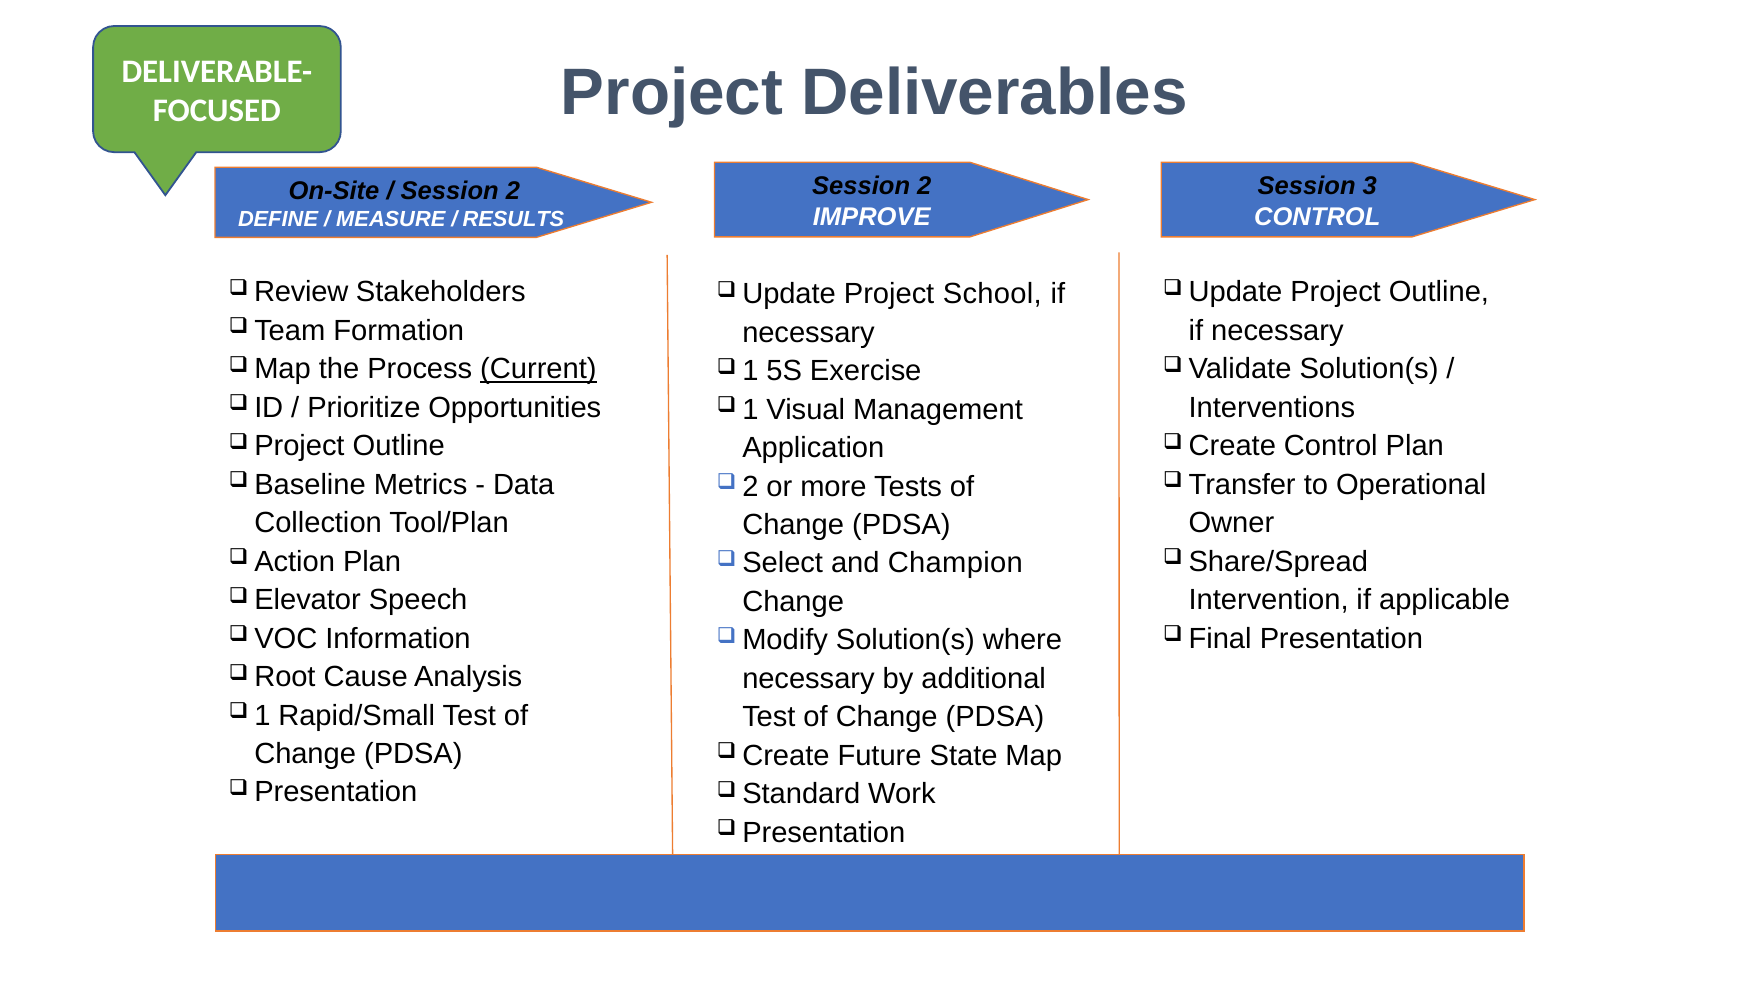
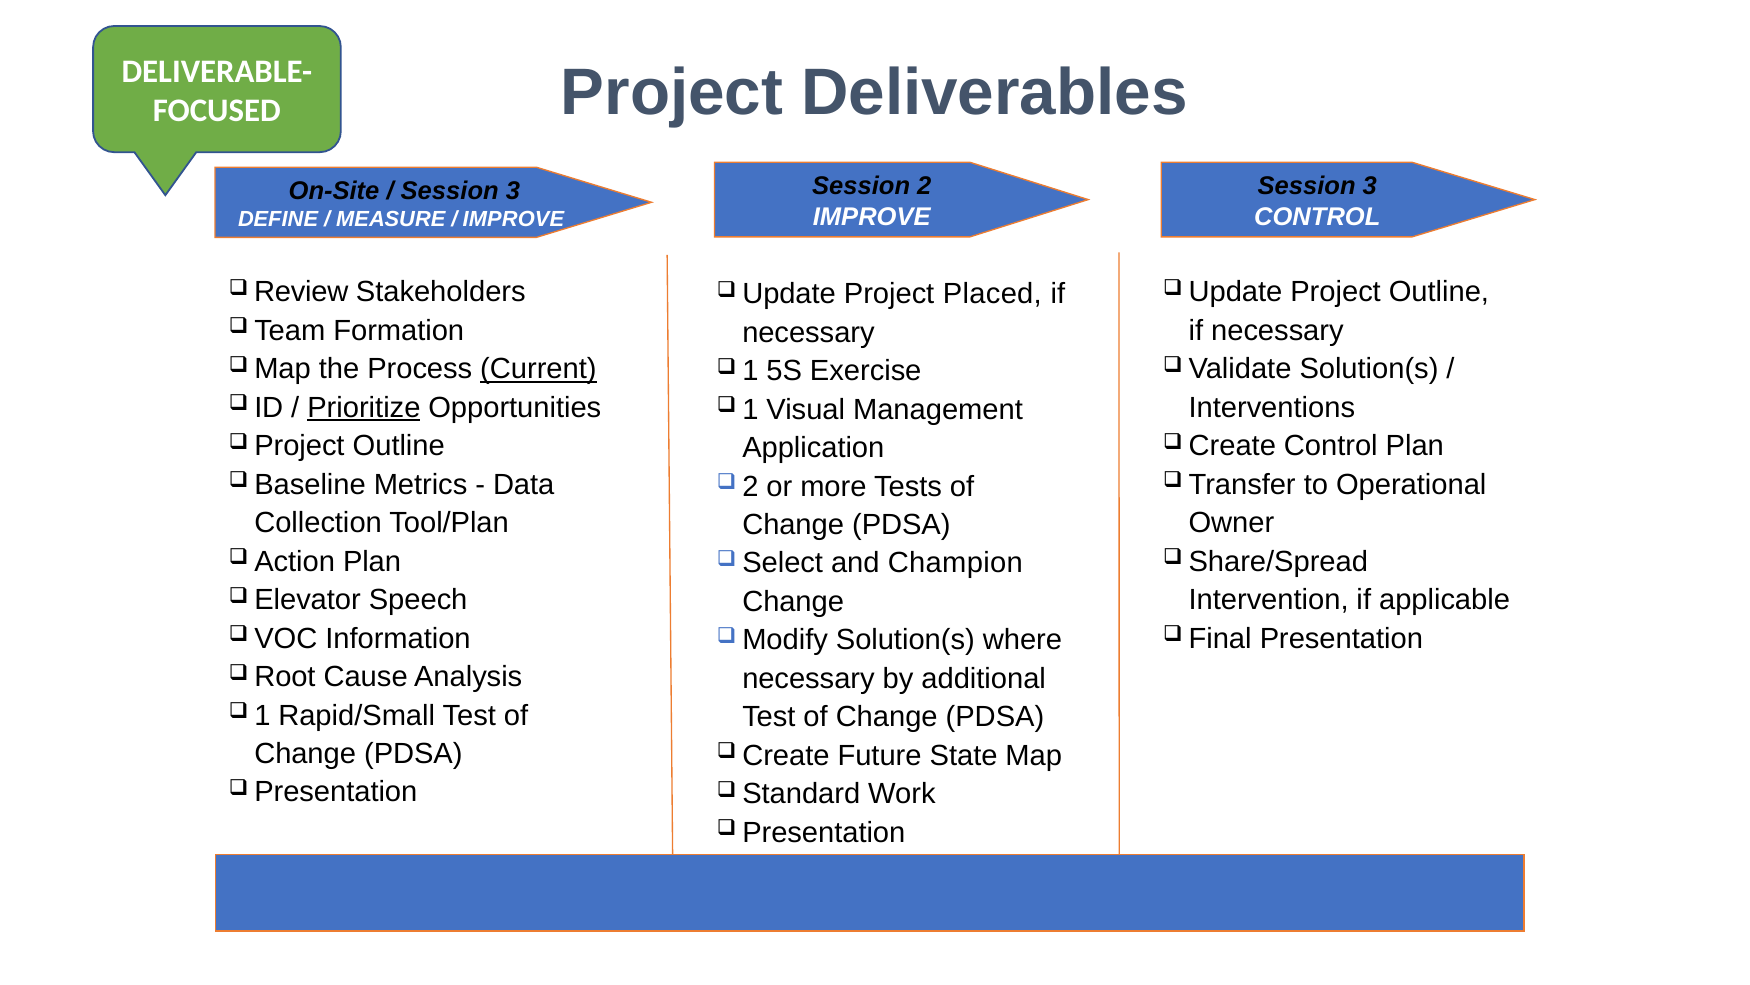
2: 2 -> 3 (513, 191)
RESULTS: RESULTS -> IMPROVE (513, 219)
School: School -> Placed (992, 294)
Prioritize underline: none -> present (364, 407)
